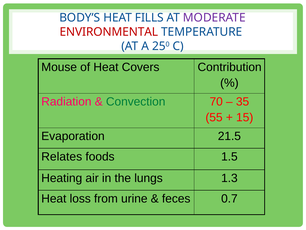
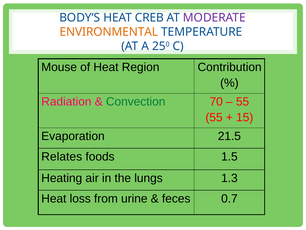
FILLS: FILLS -> CREB (149, 18)
ENVIRONMENTAL colour: red -> orange (109, 32)
Covers: Covers -> Region (141, 67)
35: 35 -> 55 (243, 101)
